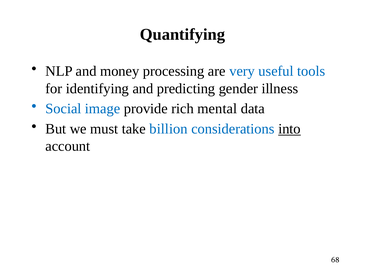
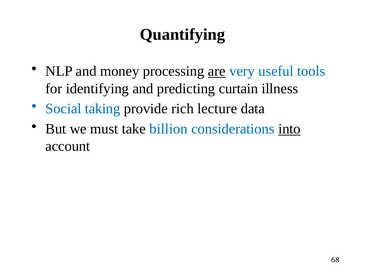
are underline: none -> present (217, 71)
gender: gender -> curtain (238, 89)
image: image -> taking (103, 109)
mental: mental -> lecture (217, 109)
